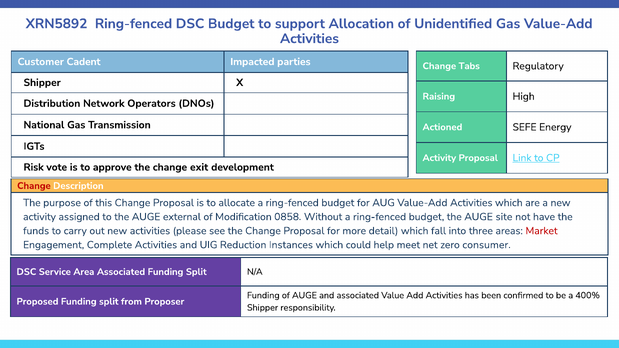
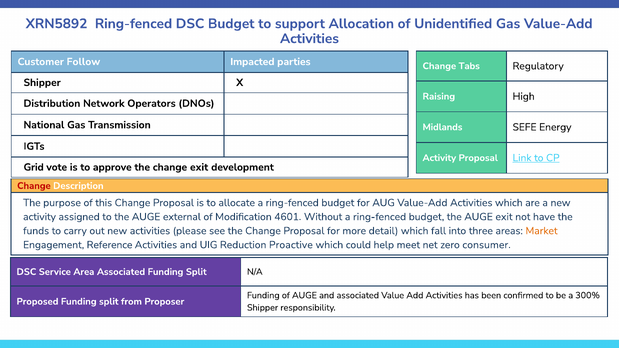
Cadent: Cadent -> Follow (83, 62)
Actioned: Actioned -> Midlands (442, 127)
Risk: Risk -> Grid (34, 167)
0858: 0858 -> 4601 (288, 217)
AUGE site: site -> exit (504, 217)
Market colour: red -> orange (542, 231)
Complete: Complete -> Reference (110, 245)
Instances: Instances -> Proactive (291, 245)
400%: 400% -> 300% (588, 295)
